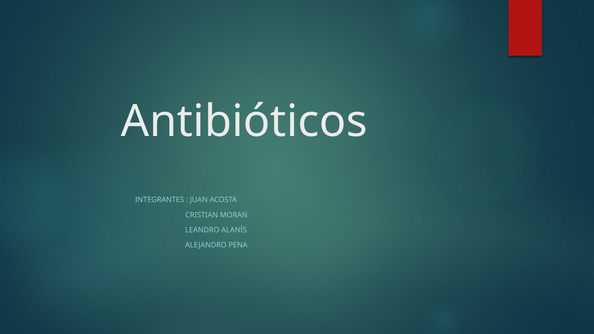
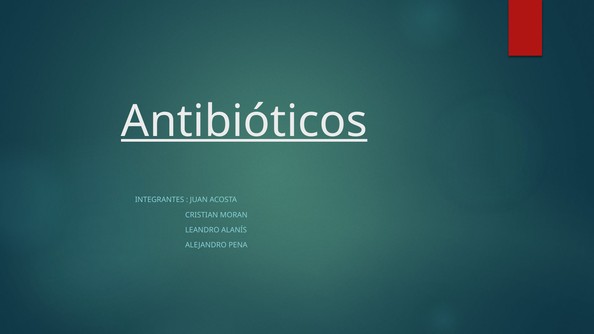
Antibióticos underline: none -> present (244, 121)
